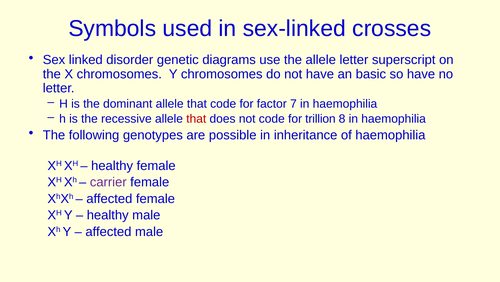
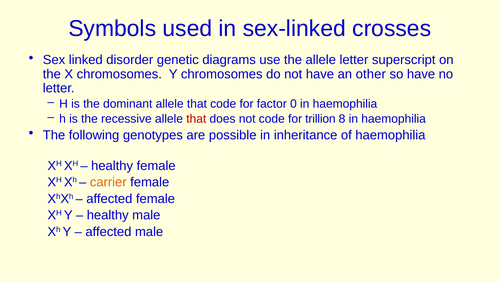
basic: basic -> other (371, 74)
7: 7 -> 0 (293, 104)
carrier colour: purple -> orange (108, 182)
